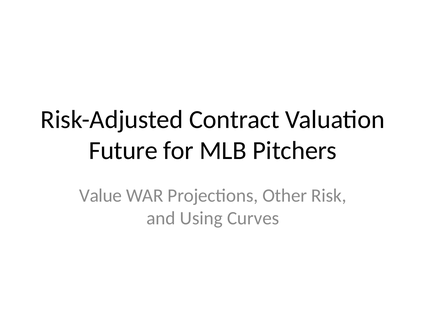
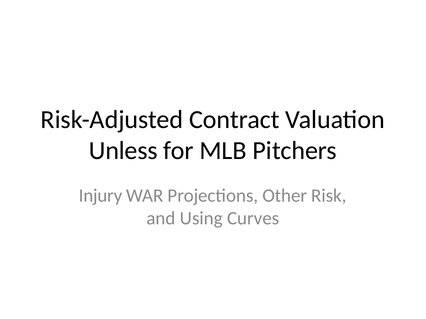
Future: Future -> Unless (123, 151)
Value: Value -> Injury (101, 196)
